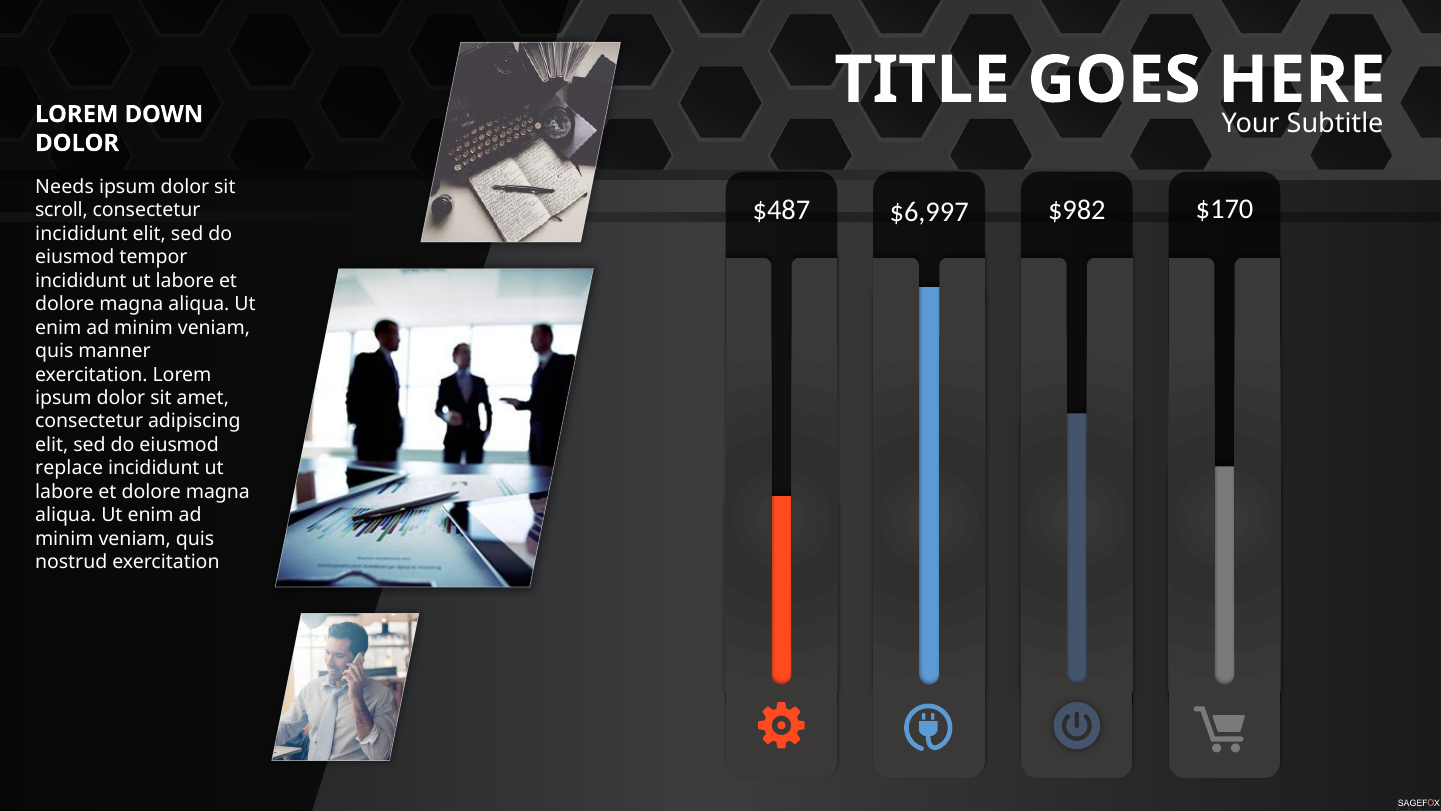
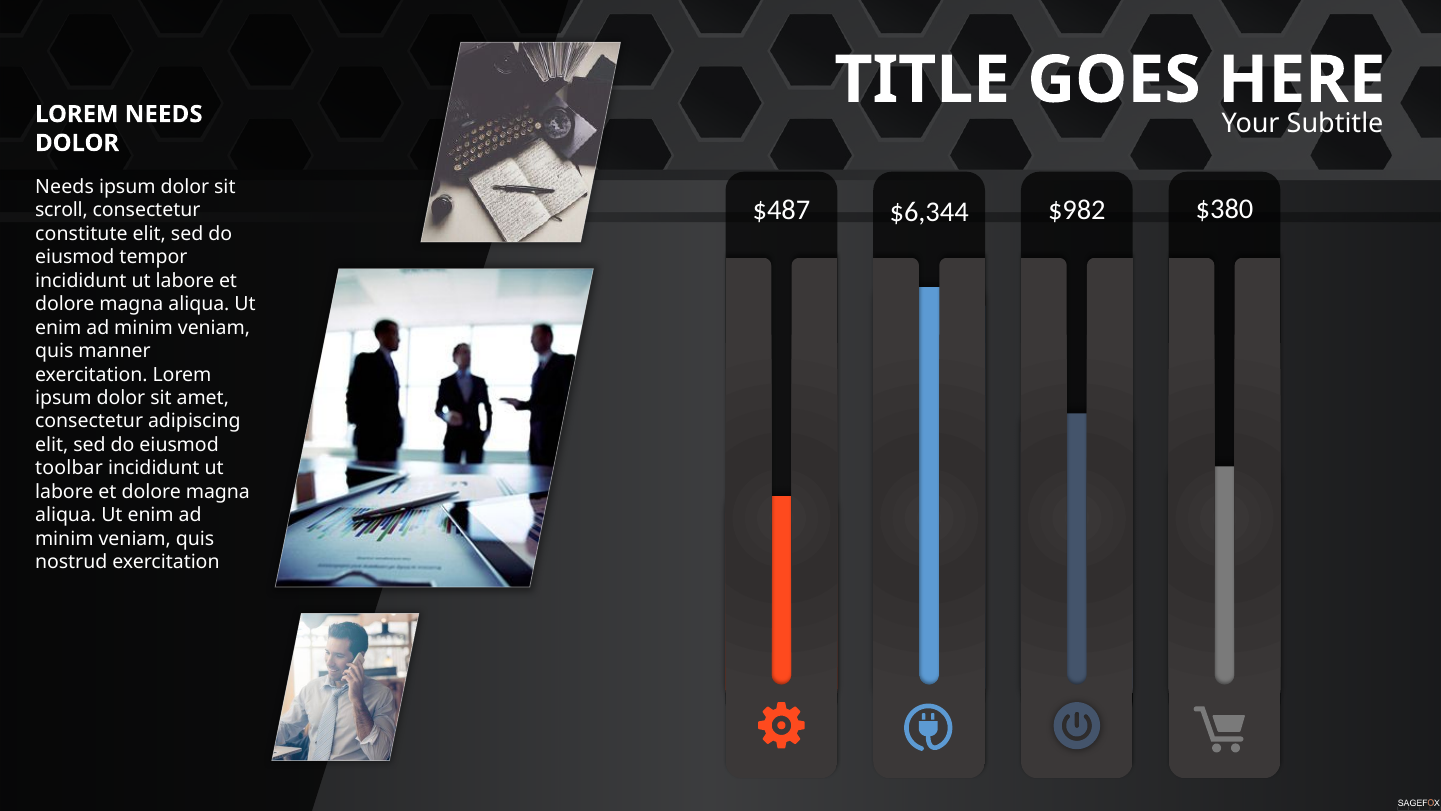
LOREM DOWN: DOWN -> NEEDS (164, 114)
$6,997: $6,997 -> $6,344 (929, 212)
$170: $170 -> $380 (1225, 209)
incididunt: incididunt -> constitute (81, 234)
replace: replace -> toolbar (69, 468)
